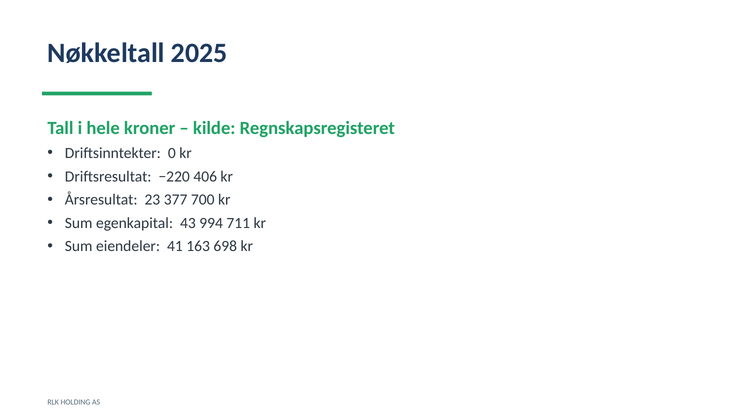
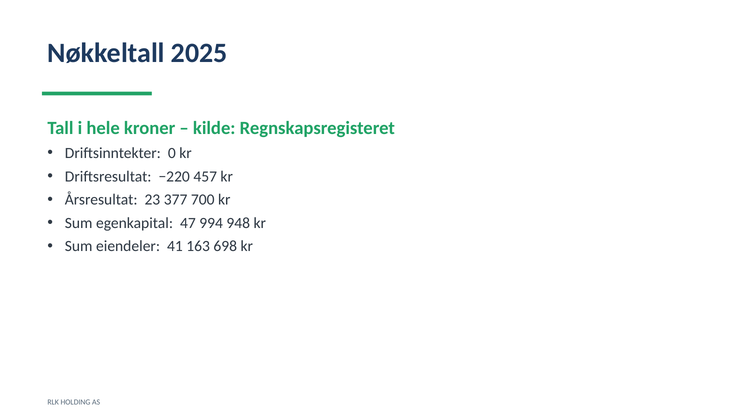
406: 406 -> 457 (205, 176)
43: 43 -> 47 (188, 223)
711: 711 -> 948 (238, 223)
